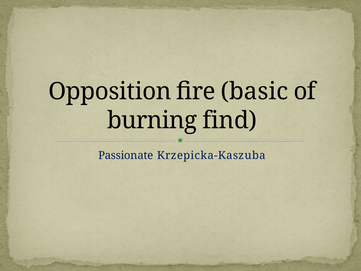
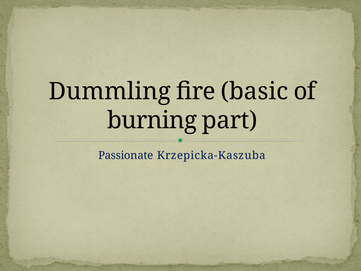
Opposition: Opposition -> Dummling (110, 91)
find: find -> part (230, 120)
